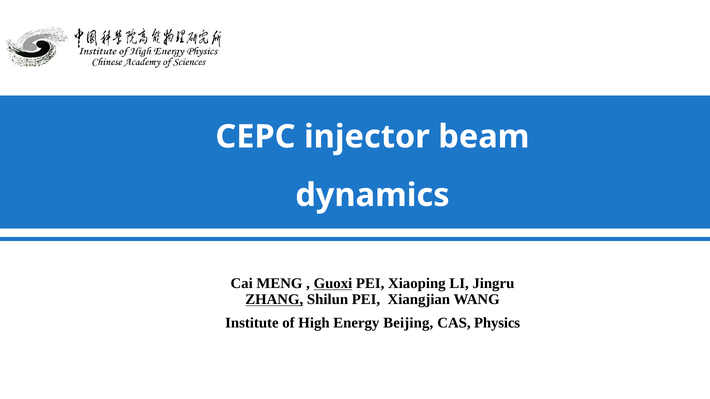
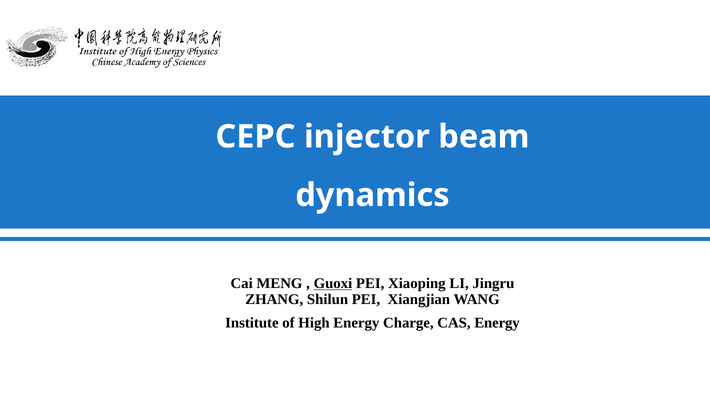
ZHANG underline: present -> none (274, 300)
Beijing: Beijing -> Charge (408, 323)
CAS Physics: Physics -> Energy (497, 323)
